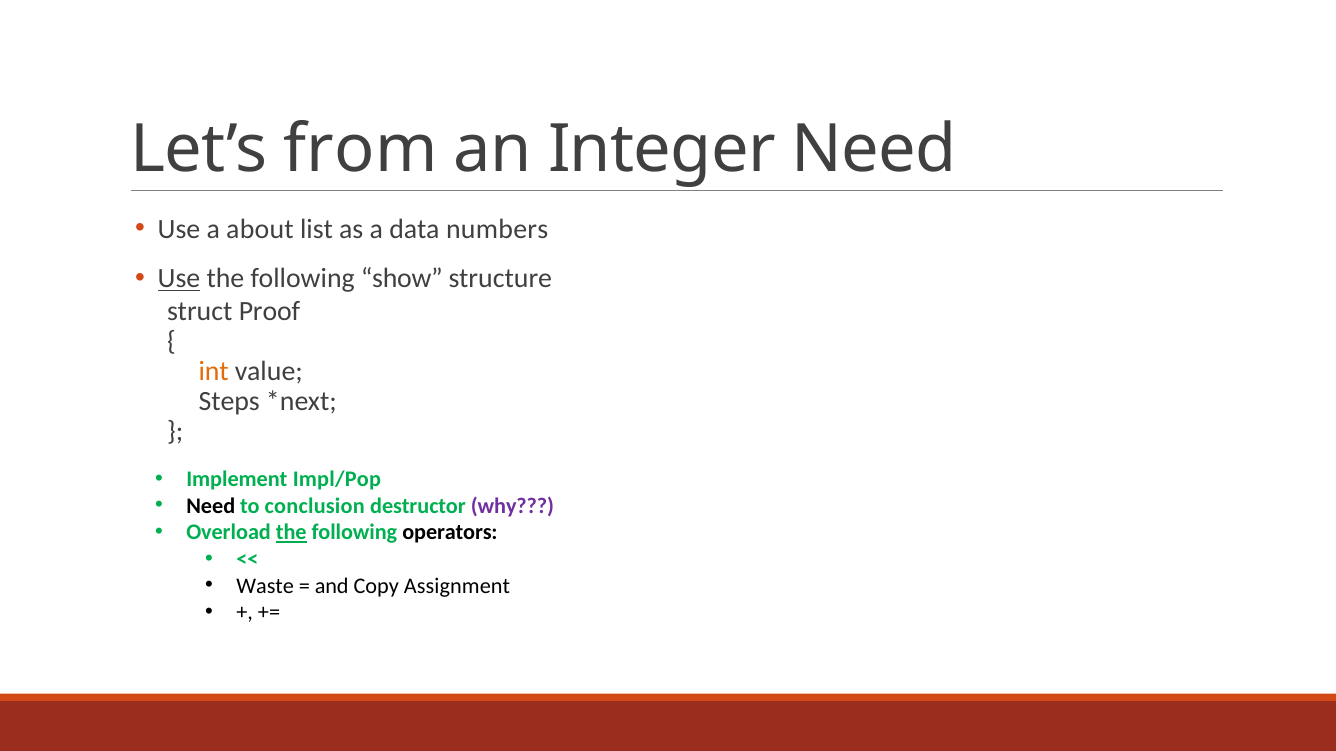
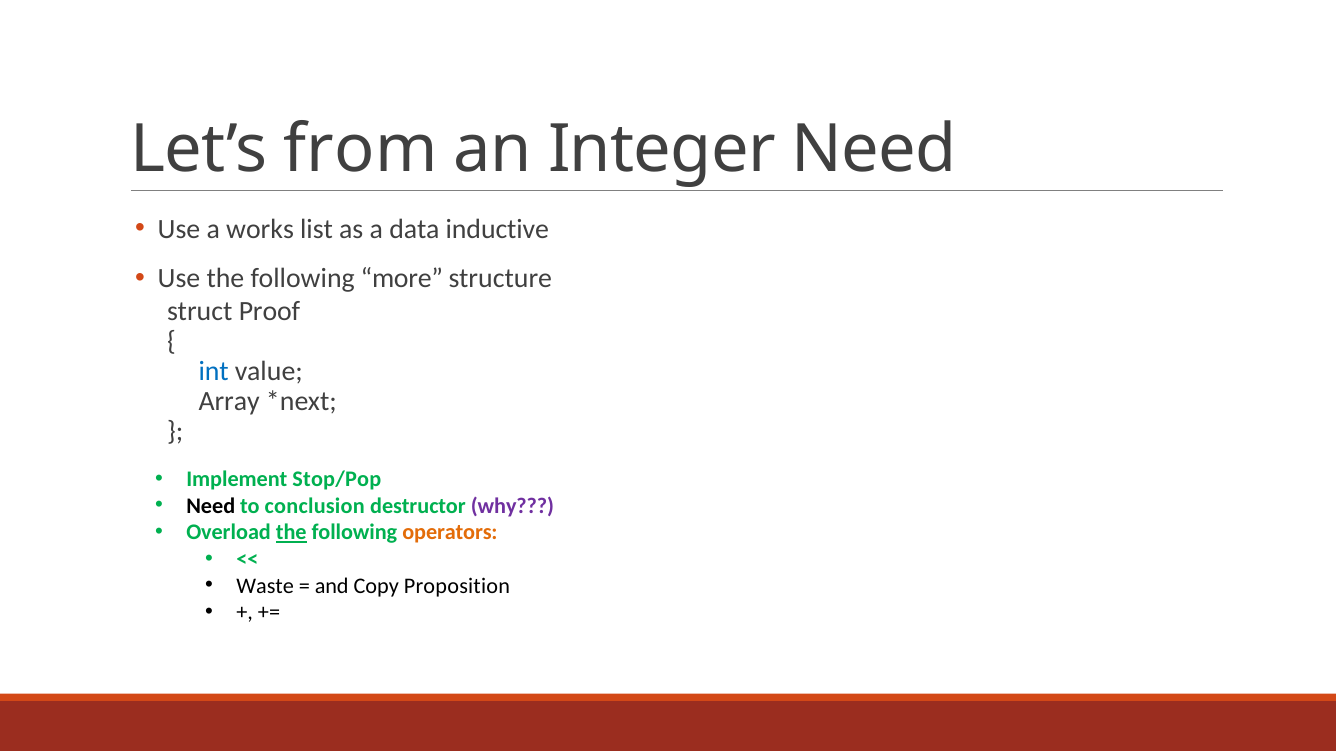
about: about -> works (260, 229)
numbers: numbers -> inductive (497, 229)
Use underline: present -> none (179, 279)
show: show -> more (402, 279)
int colour: orange -> blue (214, 372)
Steps: Steps -> Array (229, 402)
Impl/Pop: Impl/Pop -> Stop/Pop (337, 479)
operators colour: black -> orange (450, 533)
Assignment: Assignment -> Proposition (457, 586)
